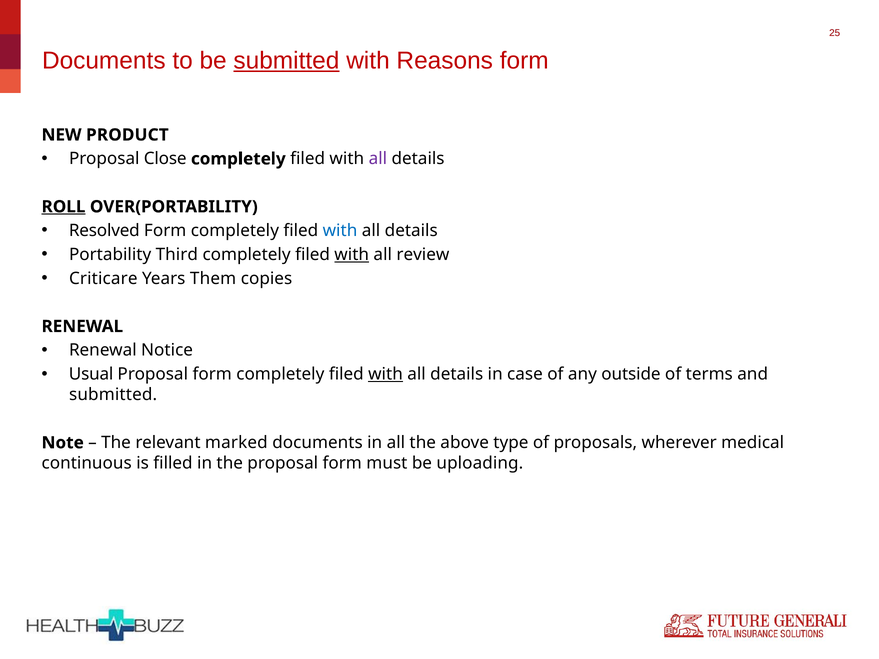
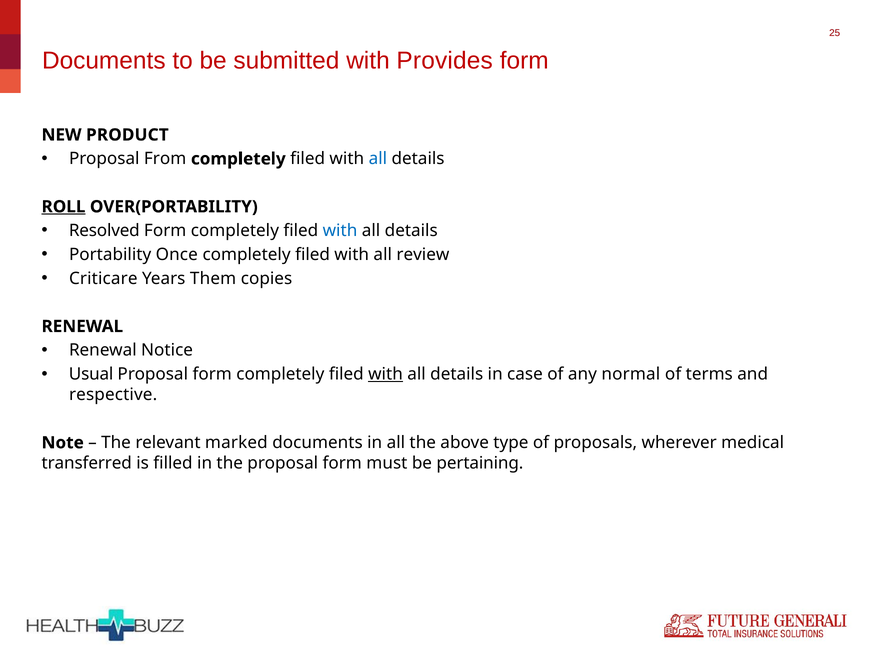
submitted underline: present -> none (286, 61)
Reasons: Reasons -> Provides (445, 61)
Close: Close -> From (165, 159)
all colour: purple -> blue (378, 159)
Third: Third -> Once (177, 255)
with underline: present -> none (352, 255)
outside: outside -> normal (631, 374)
submitted: submitted -> respective (113, 395)
continuous: continuous -> transferred (87, 463)
uploading: uploading -> pertaining (480, 463)
